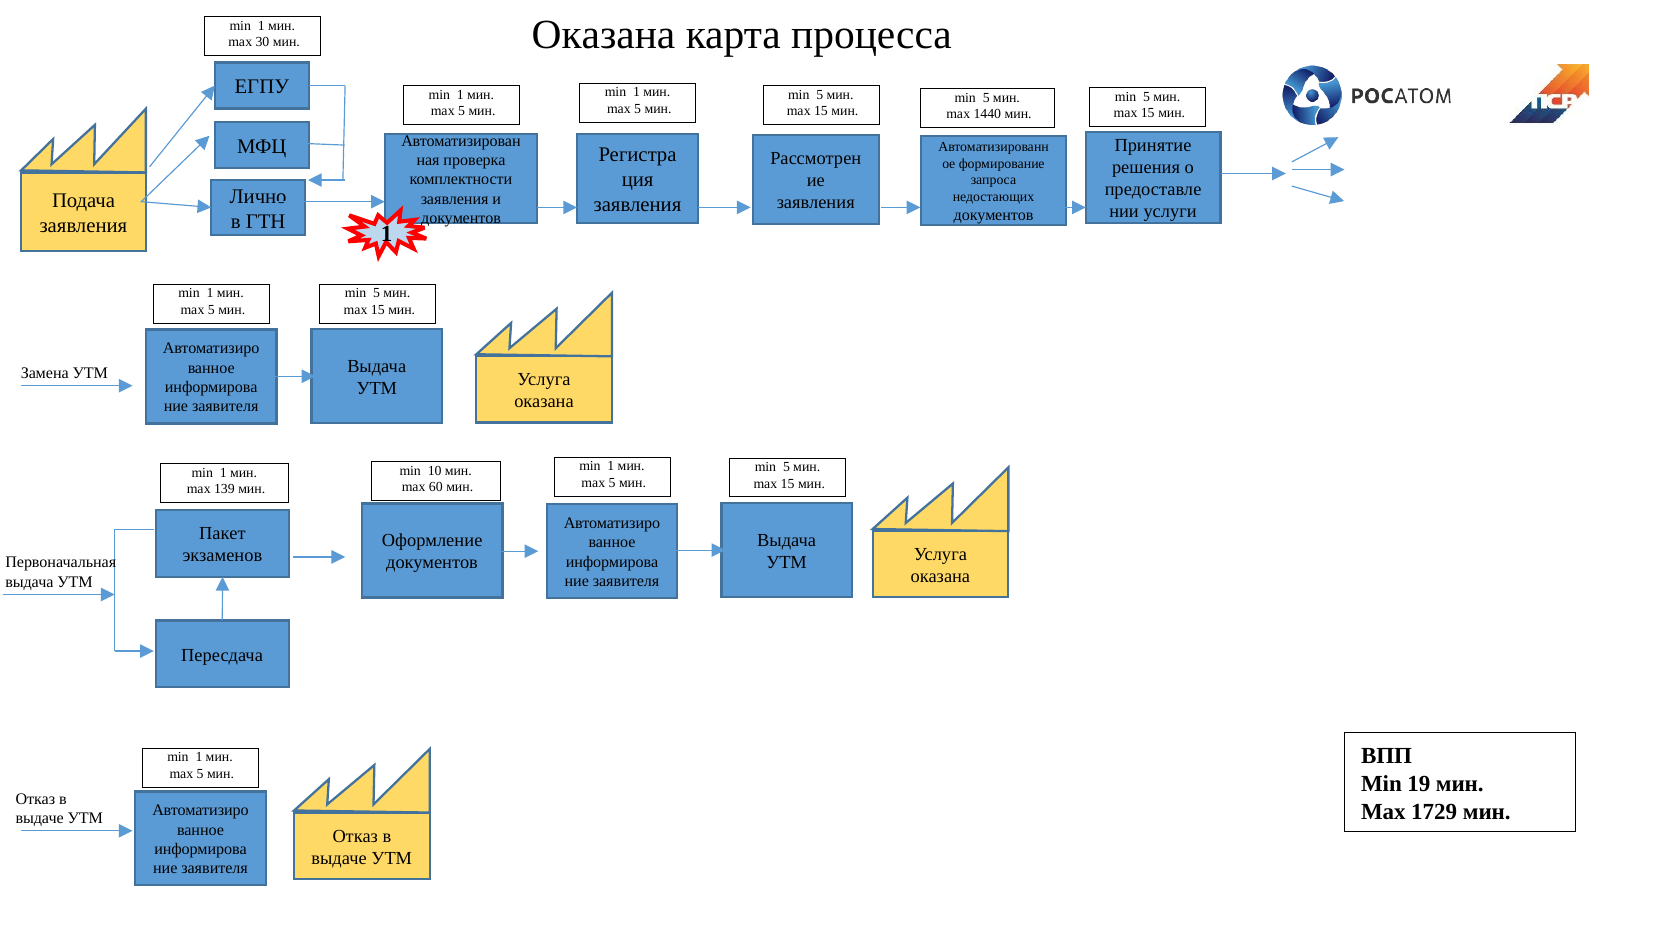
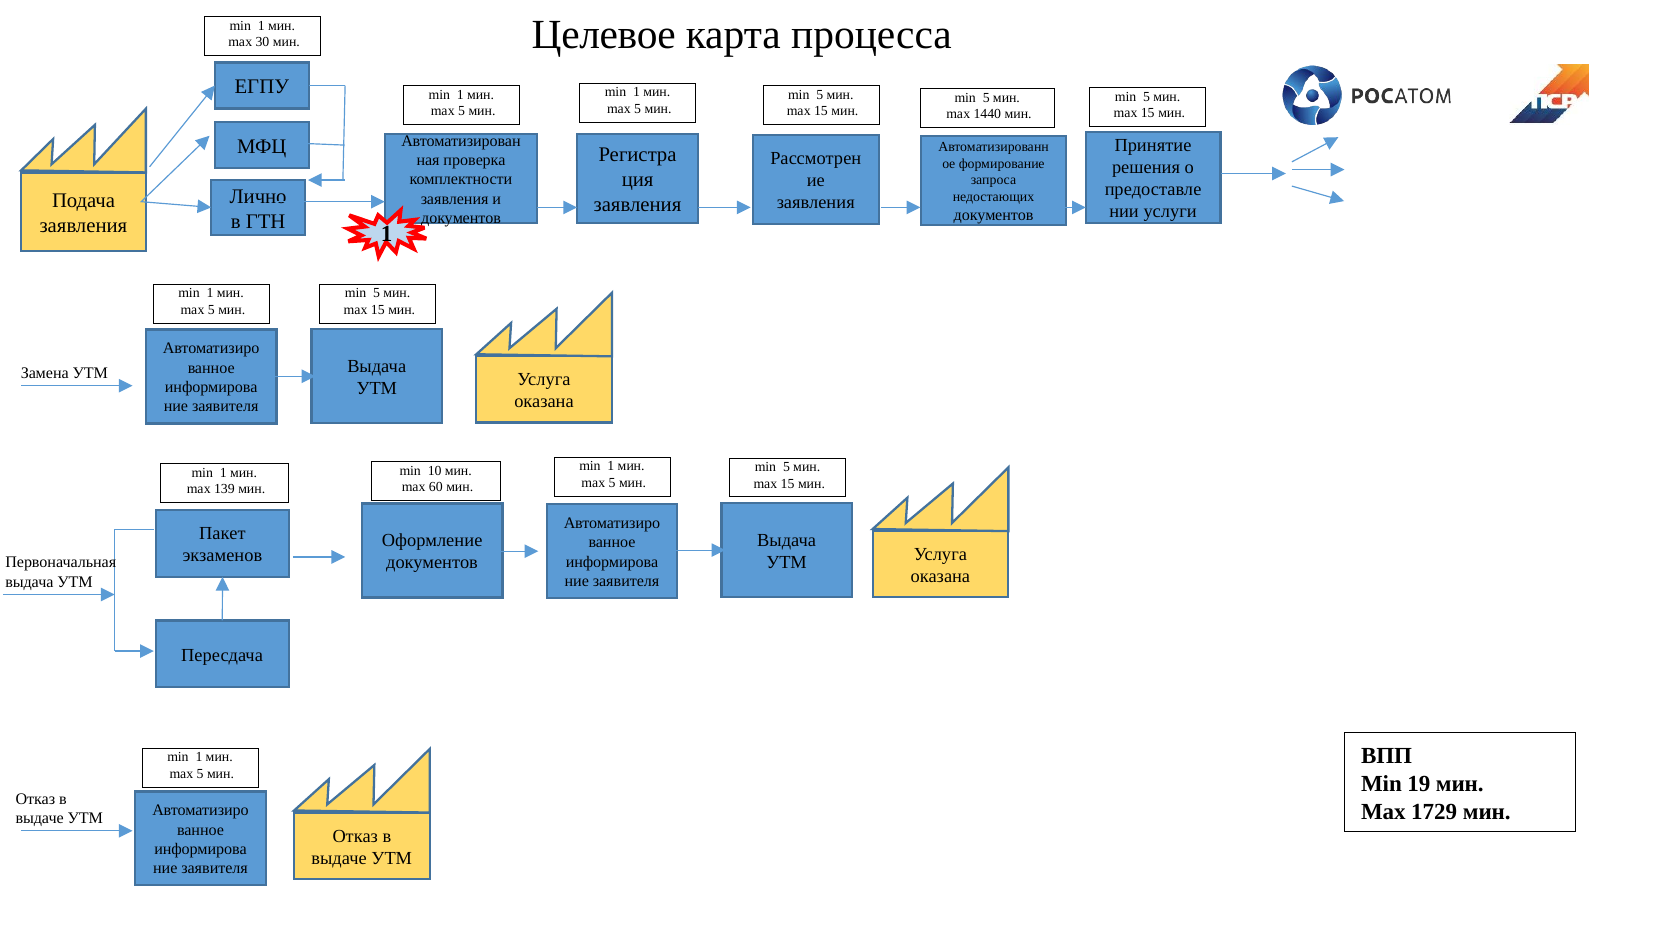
Оказана: Оказана -> Целевое (604, 34)
